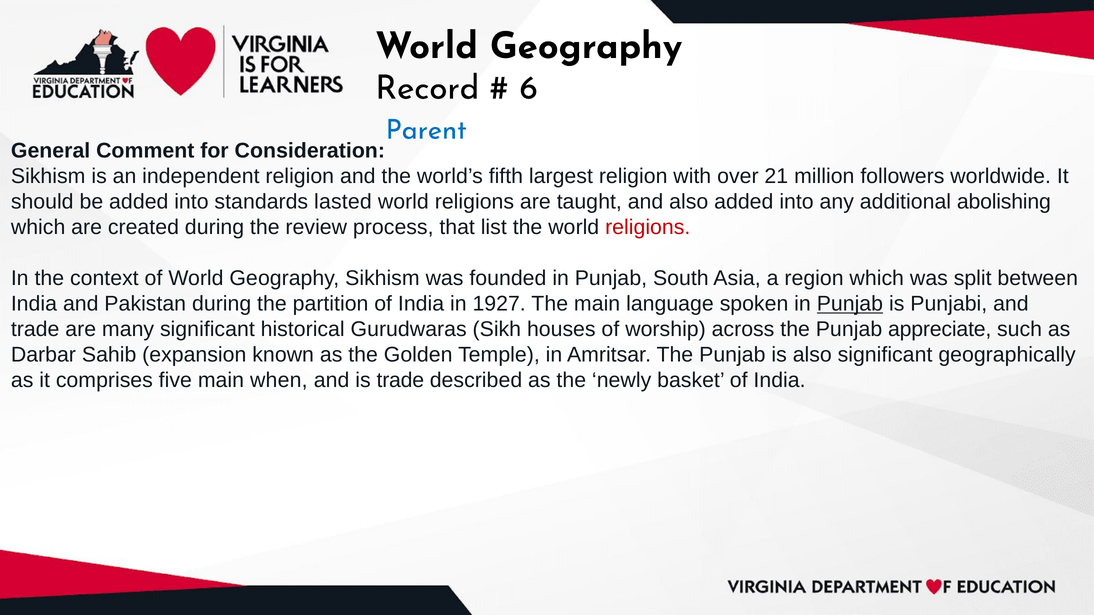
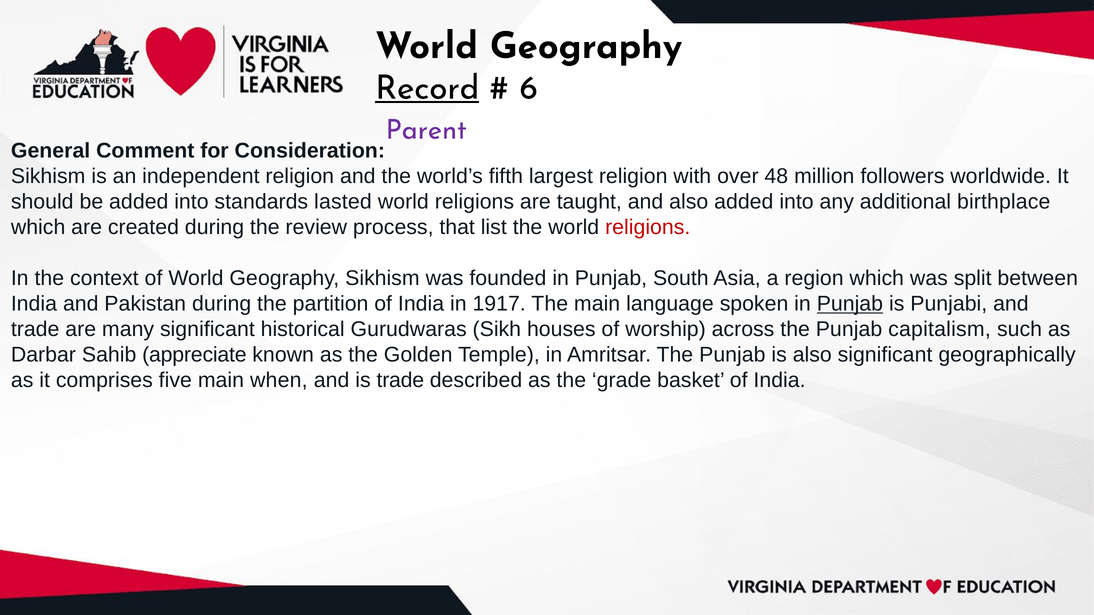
Record underline: none -> present (427, 88)
Parent colour: blue -> purple (426, 130)
21: 21 -> 48 (776, 176)
abolishing: abolishing -> birthplace (1004, 202)
1927: 1927 -> 1917 (499, 304)
appreciate: appreciate -> capitalism (940, 329)
expansion: expansion -> appreciate (194, 355)
newly: newly -> grade (622, 381)
